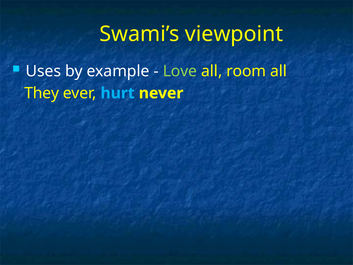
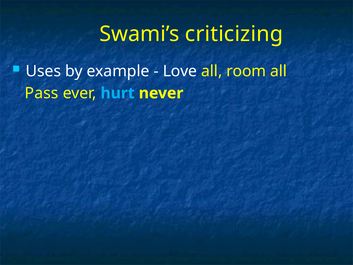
viewpoint: viewpoint -> criticizing (234, 34)
Love colour: light green -> white (180, 71)
They: They -> Pass (42, 93)
